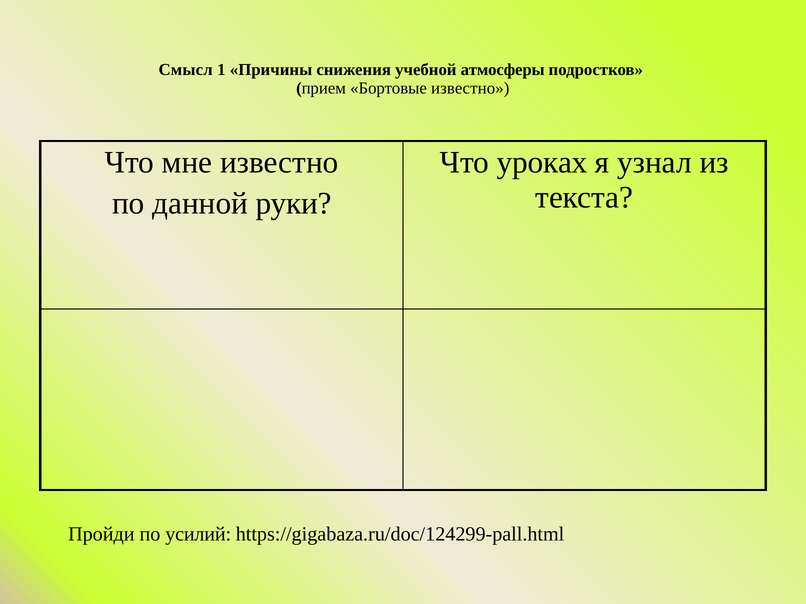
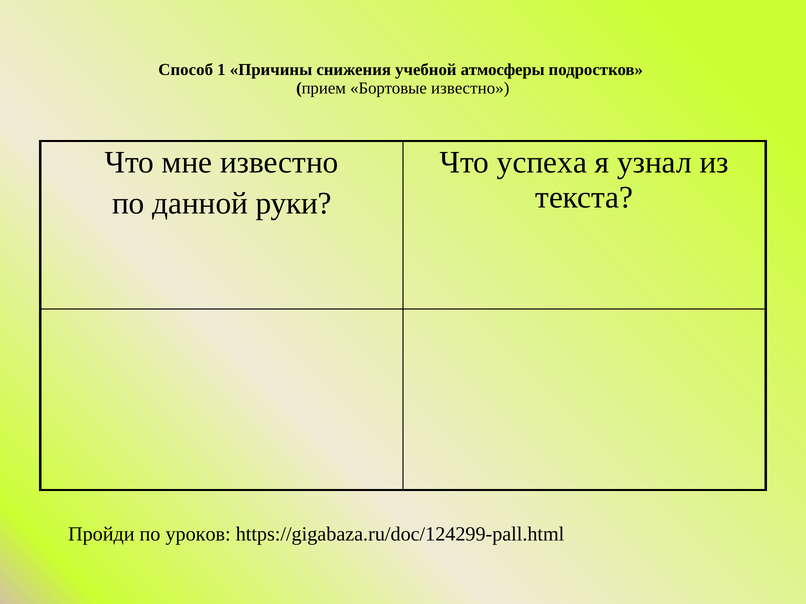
Смысл: Смысл -> Способ (186, 70)
уроках: уроках -> успеха (542, 163)
усилий: усилий -> уроков (198, 535)
